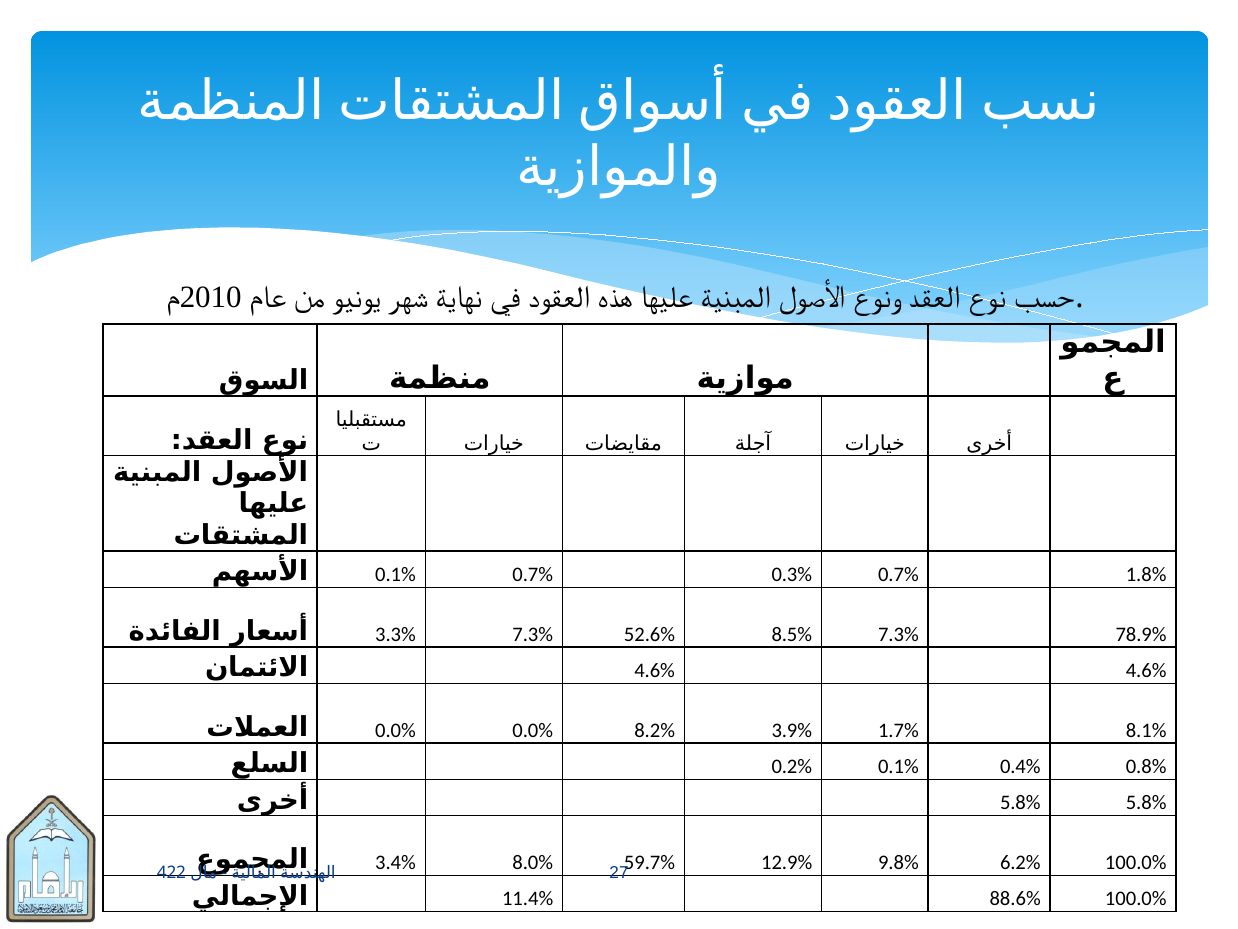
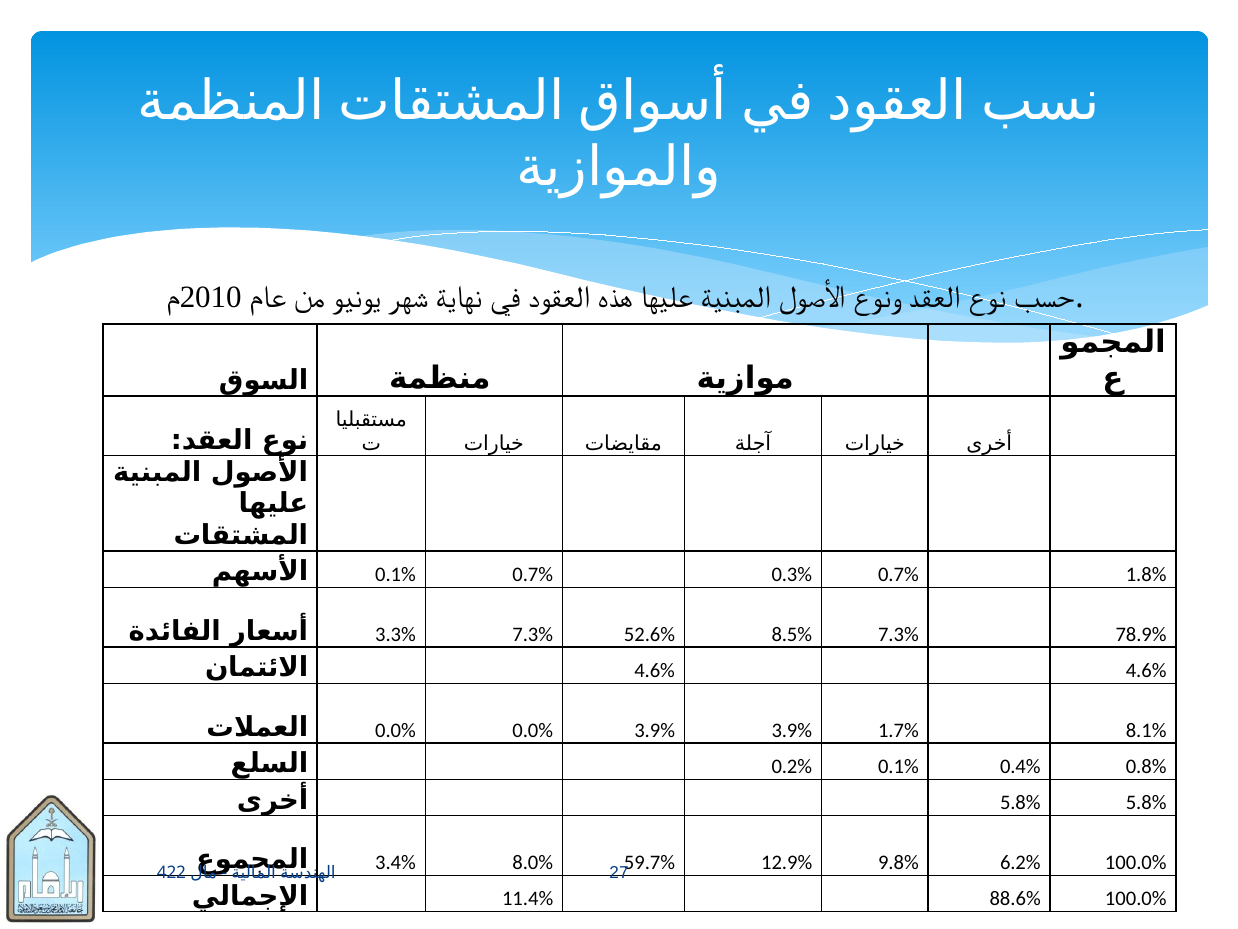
0.0% 8.2%: 8.2% -> 3.9% (655, 730)
